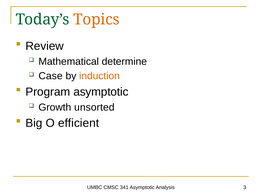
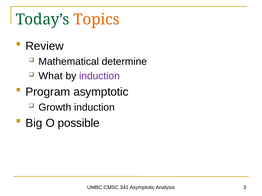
Case: Case -> What (51, 76)
induction colour: orange -> purple (99, 76)
Growth unsorted: unsorted -> induction (94, 108)
efficient: efficient -> possible (79, 123)
